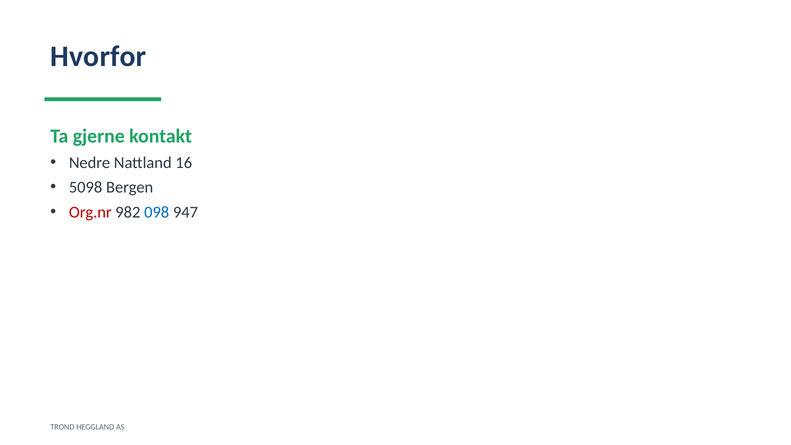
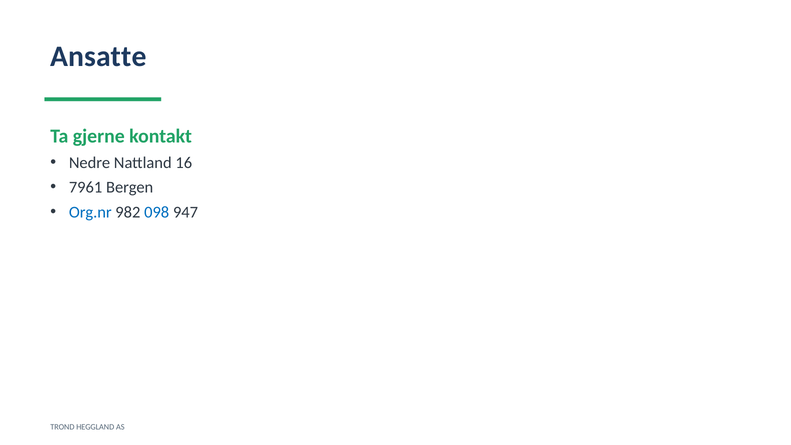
Hvorfor: Hvorfor -> Ansatte (98, 56)
5098: 5098 -> 7961 (86, 187)
Org.nr colour: red -> blue (90, 212)
